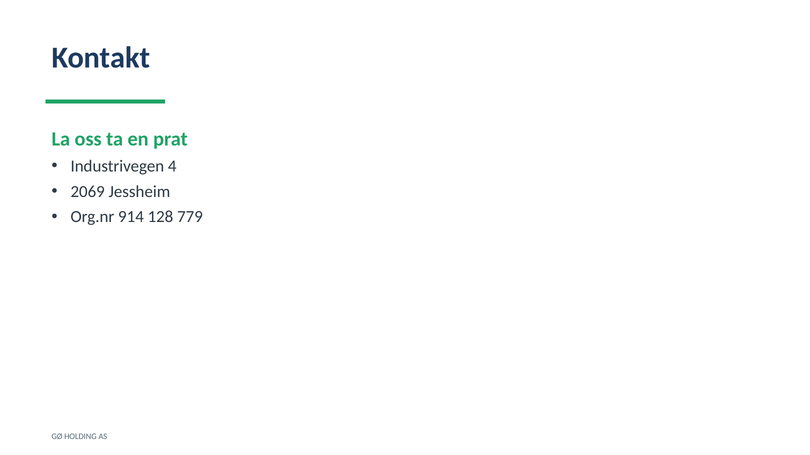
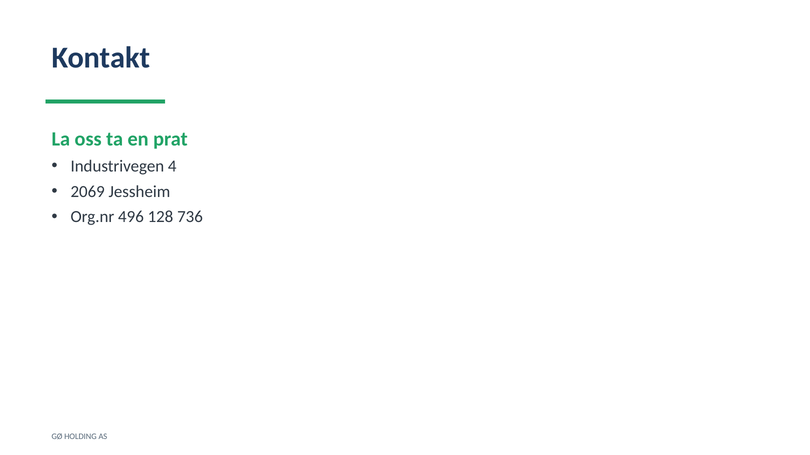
914: 914 -> 496 (131, 217)
779: 779 -> 736 (190, 217)
